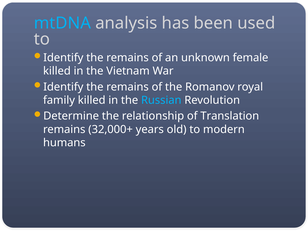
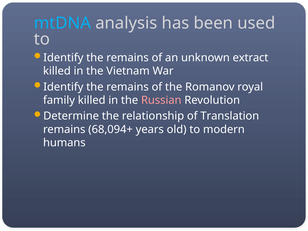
female: female -> extract (251, 58)
Russian colour: light blue -> pink (161, 100)
32,000+: 32,000+ -> 68,094+ (111, 129)
